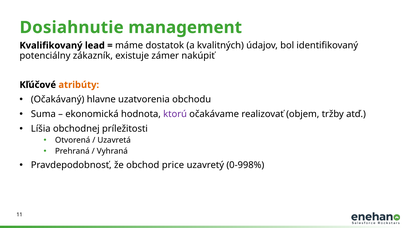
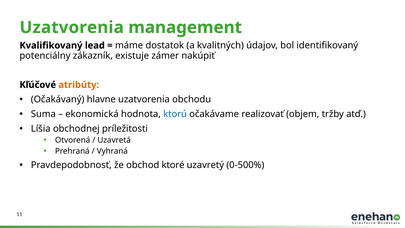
Dosiahnutie: Dosiahnutie -> Uzatvorenia (72, 27)
ktorú colour: purple -> blue (175, 114)
price: price -> ktoré (173, 165)
0-998%: 0-998% -> 0-500% (245, 165)
